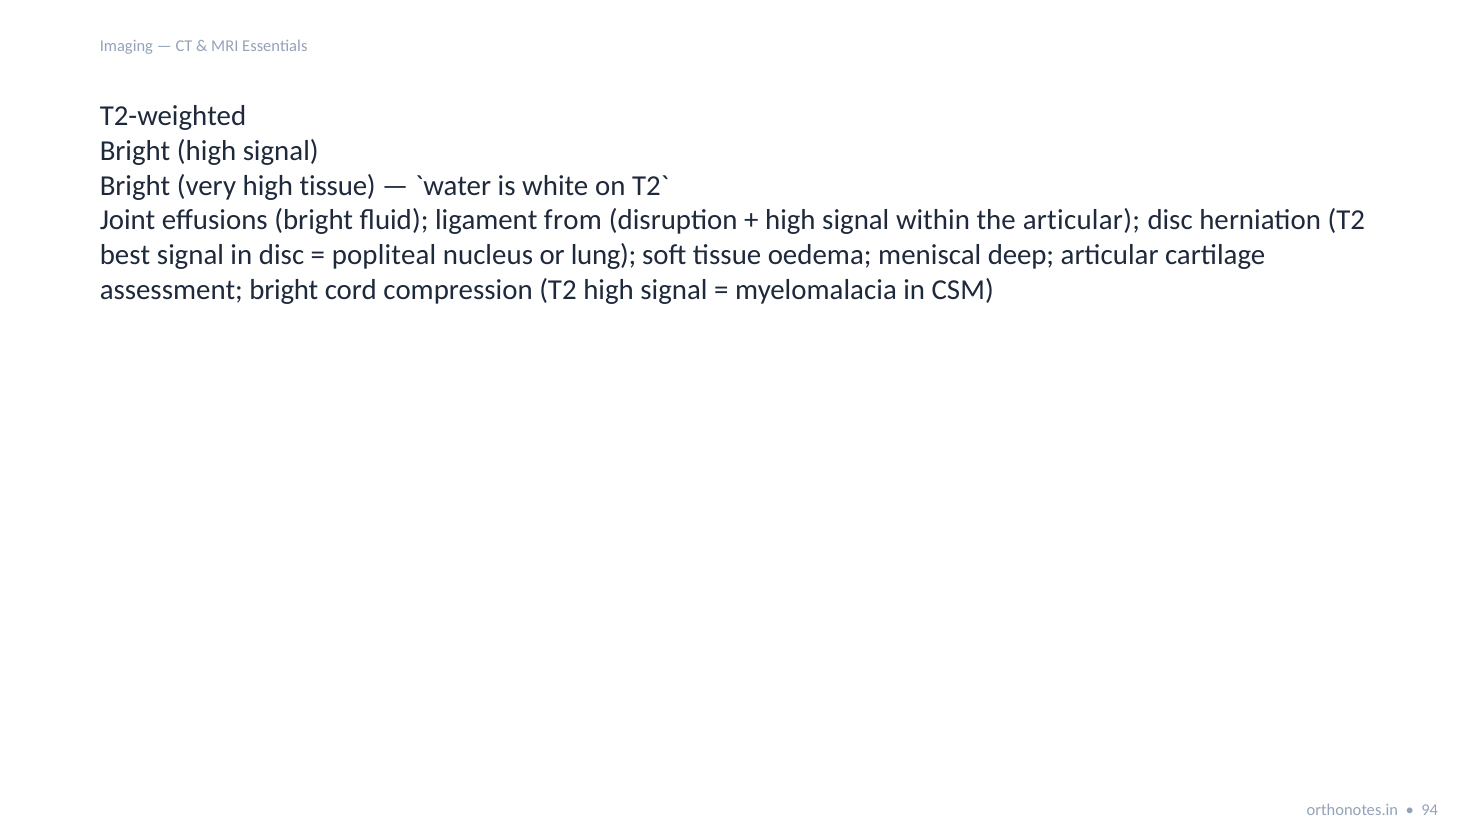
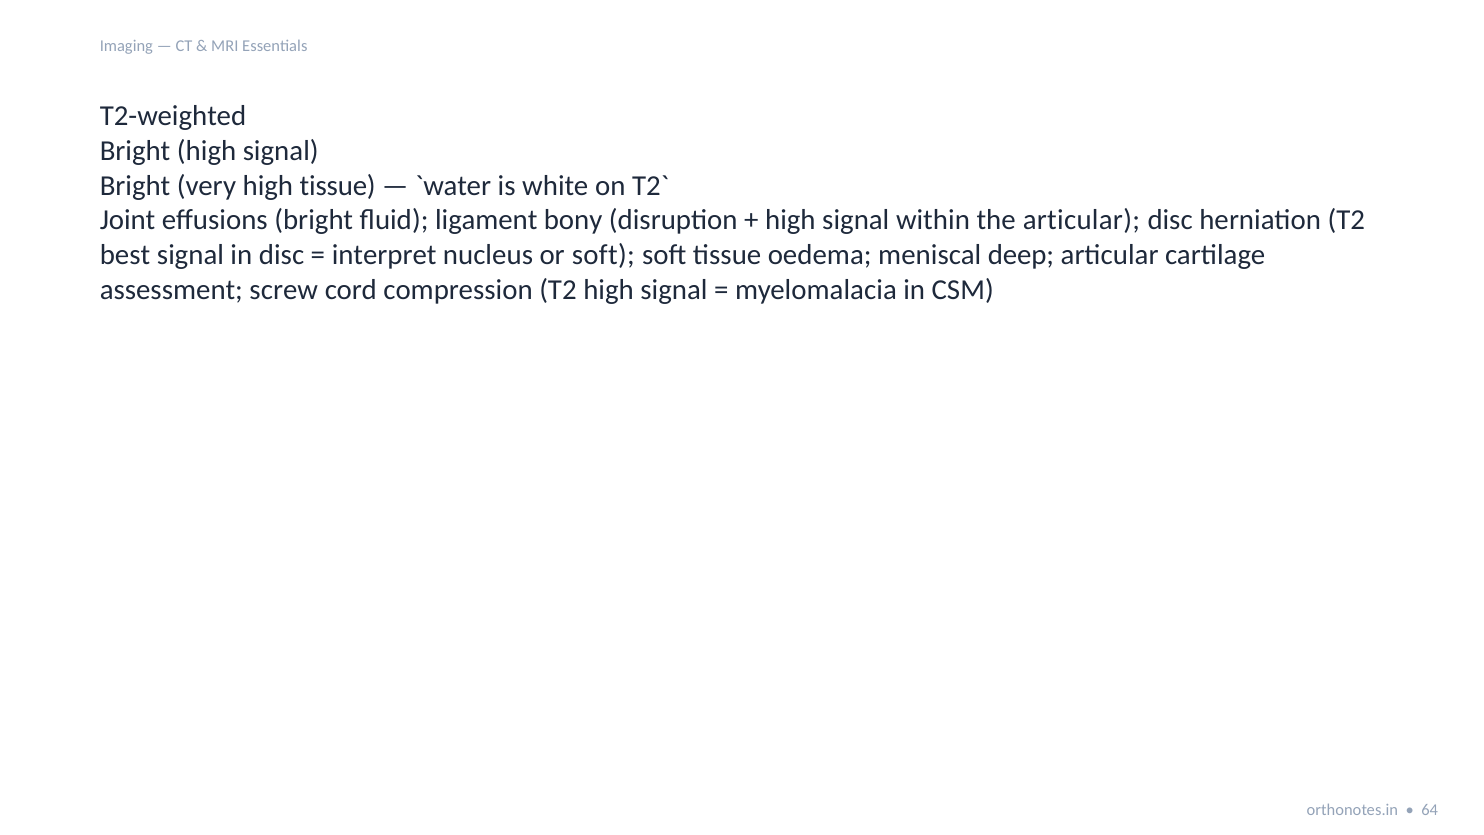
from: from -> bony (573, 220)
popliteal: popliteal -> interpret (384, 255)
or lung: lung -> soft (603, 255)
assessment bright: bright -> screw (284, 290)
94: 94 -> 64 (1430, 810)
